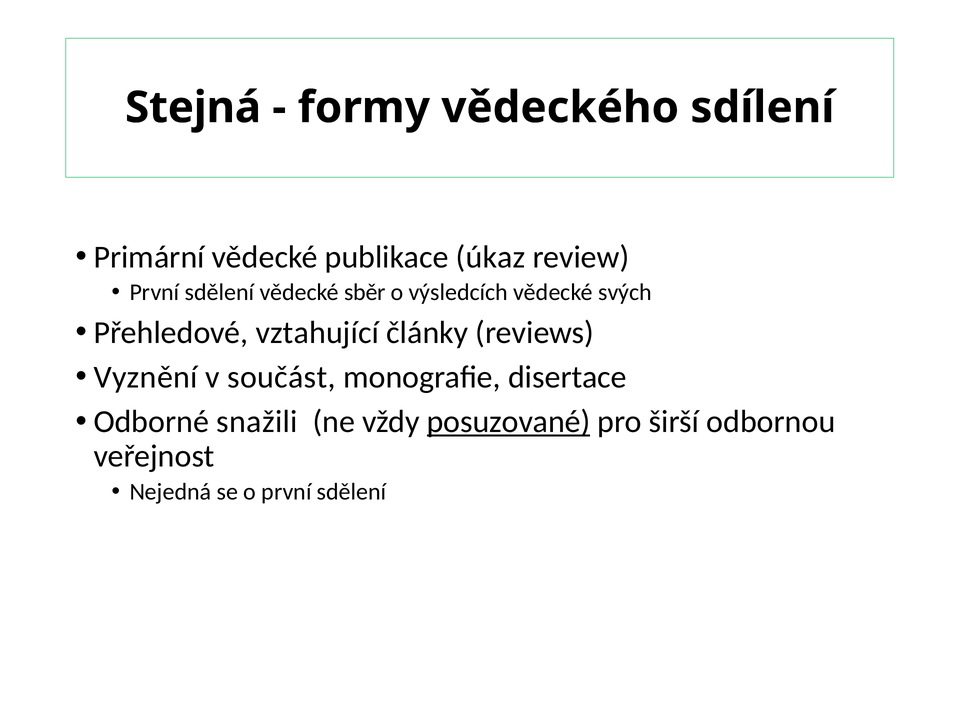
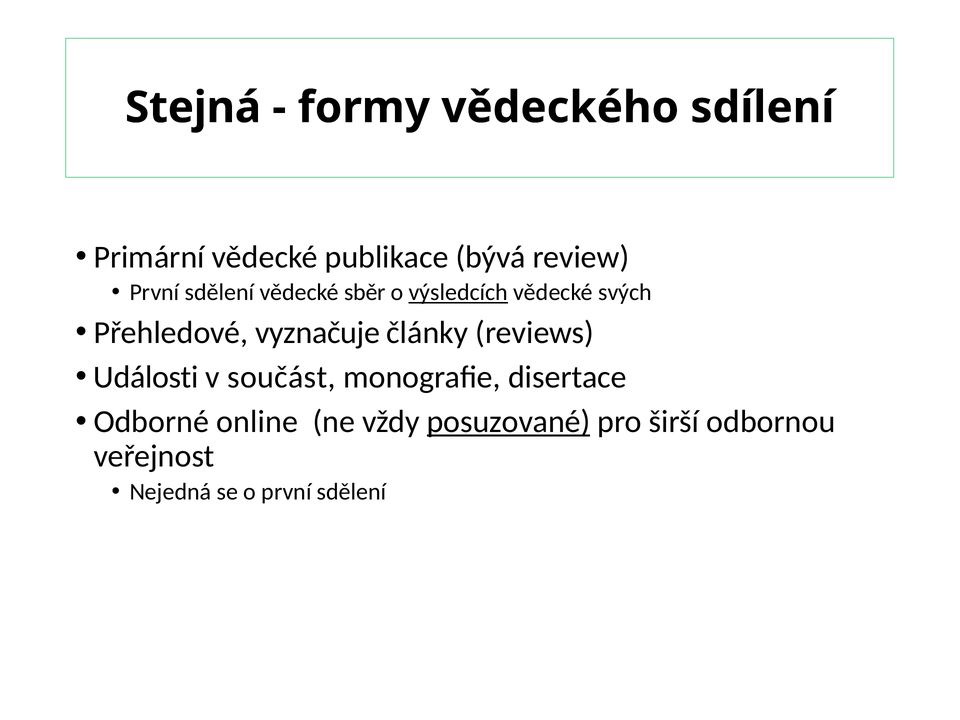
úkaz: úkaz -> bývá (491, 257)
výsledcích underline: none -> present (458, 292)
vztahující: vztahující -> vyznačuje (318, 333)
Vyznění: Vyznění -> Události (146, 377)
snažili: snažili -> online (257, 422)
